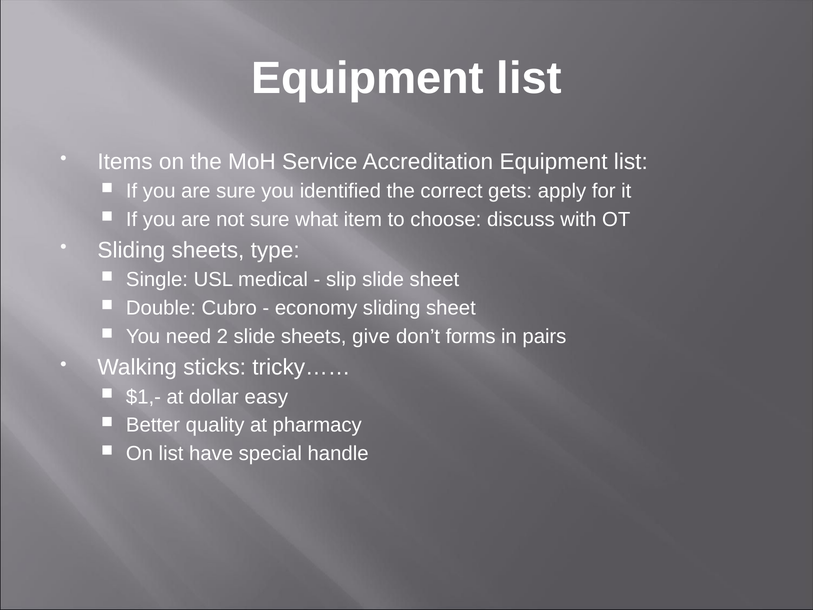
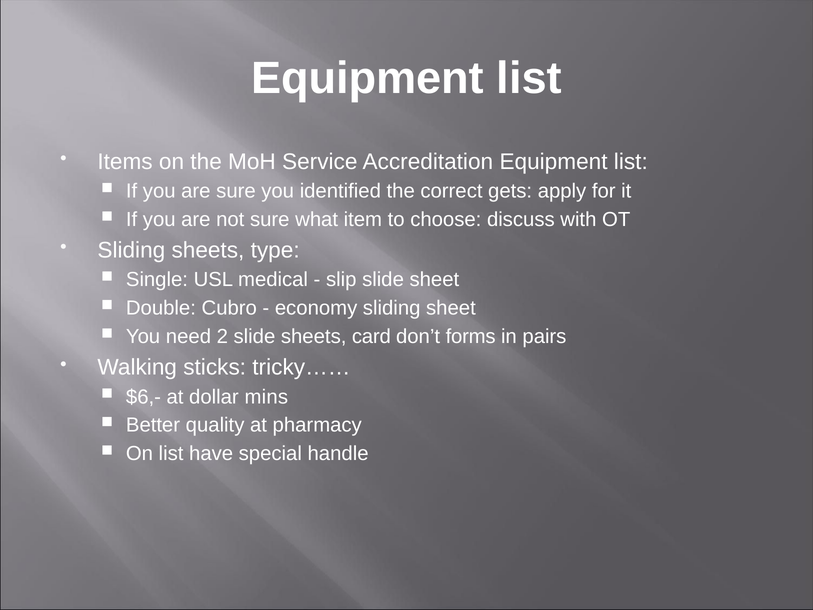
give: give -> card (371, 337)
$1,-: $1,- -> $6,- (143, 397)
easy: easy -> mins (266, 397)
